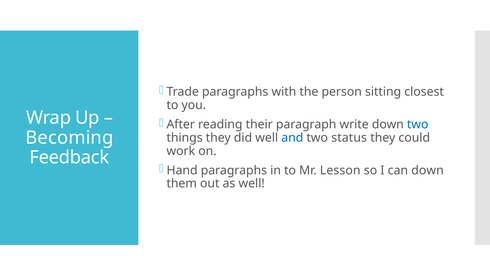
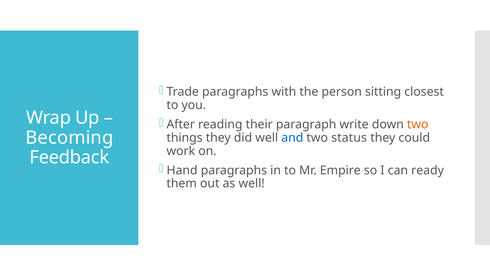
two colour: blue -> orange (418, 124)
Lesson: Lesson -> Empire (340, 170)
can down: down -> ready (428, 170)
